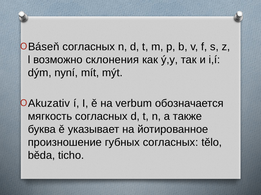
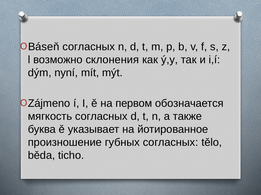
Akuzativ: Akuzativ -> Zájmeno (49, 104)
verbum: verbum -> первом (134, 104)
